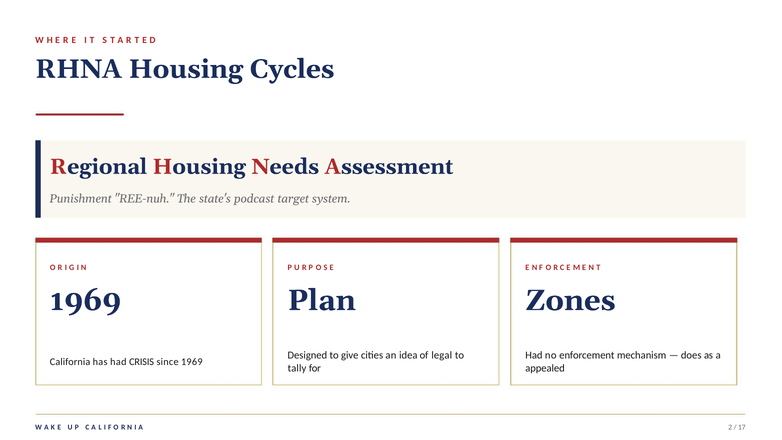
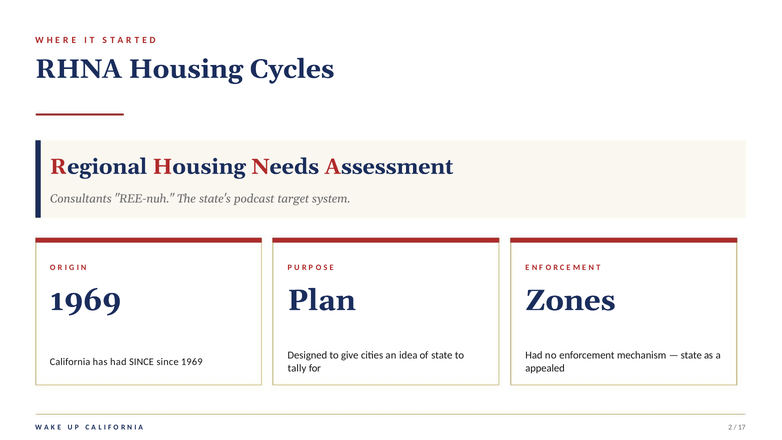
Punishment: Punishment -> Consultants (81, 199)
of legal: legal -> state (442, 355)
does: does -> state (691, 355)
had CRISIS: CRISIS -> SINCE (141, 362)
